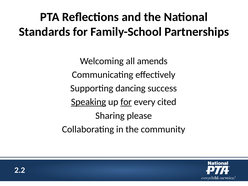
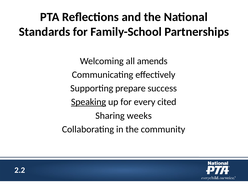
dancing: dancing -> prepare (130, 88)
for underline: present -> none (126, 102)
please: please -> weeks (139, 116)
